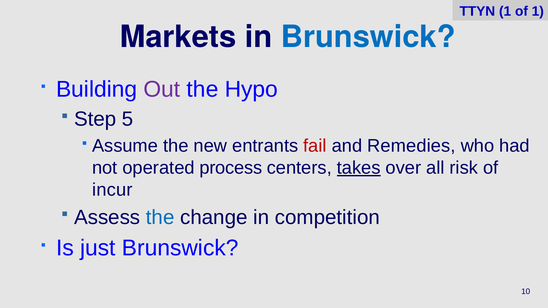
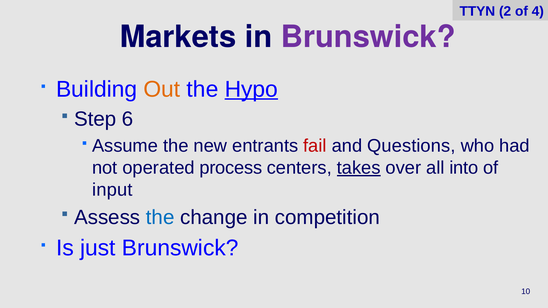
TTYN 1: 1 -> 2 (505, 11)
of 1: 1 -> 4 (538, 11)
Brunswick colour: blue -> purple (368, 37)
Out colour: purple -> orange (162, 89)
Hypo underline: none -> present (251, 89)
5: 5 -> 6 (128, 119)
Remedies: Remedies -> Questions (411, 146)
risk: risk -> into (464, 168)
incur: incur -> input (112, 190)
